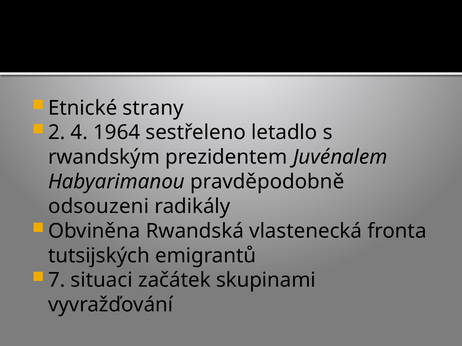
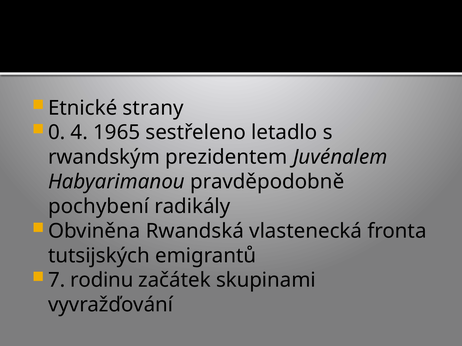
2: 2 -> 0 (57, 133)
1964: 1964 -> 1965 (117, 133)
odsouzeni: odsouzeni -> pochybení (99, 207)
situaci: situaci -> rodinu (102, 281)
